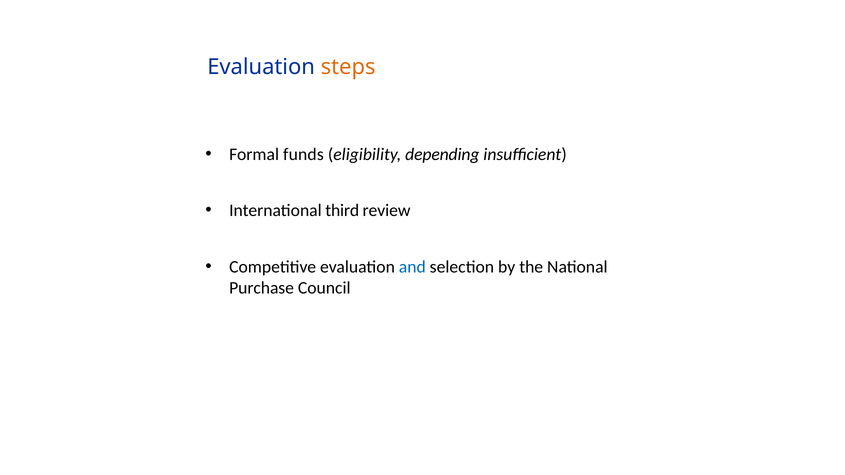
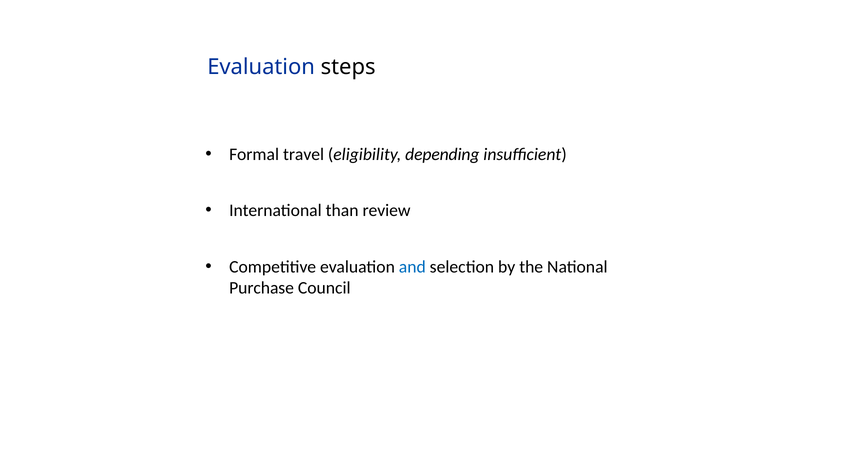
steps colour: orange -> black (348, 67)
funds: funds -> travel (304, 154)
third: third -> than (342, 211)
